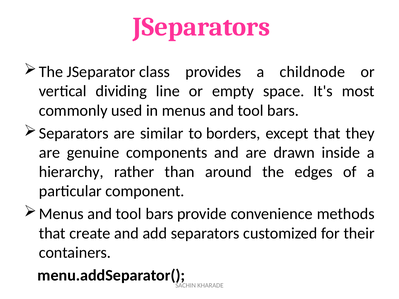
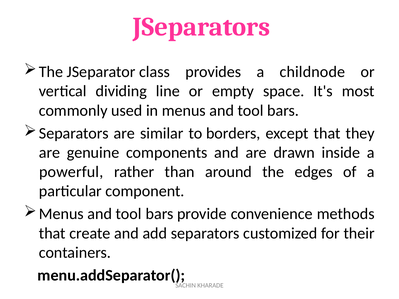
hierarchy: hierarchy -> powerful (71, 172)
